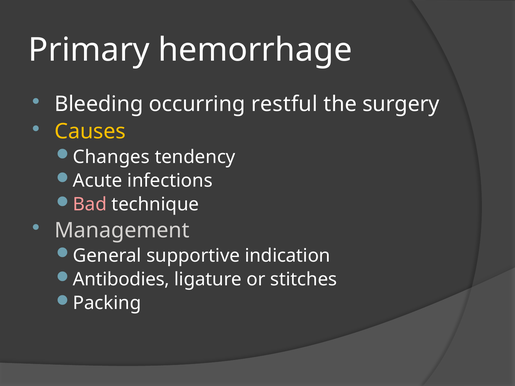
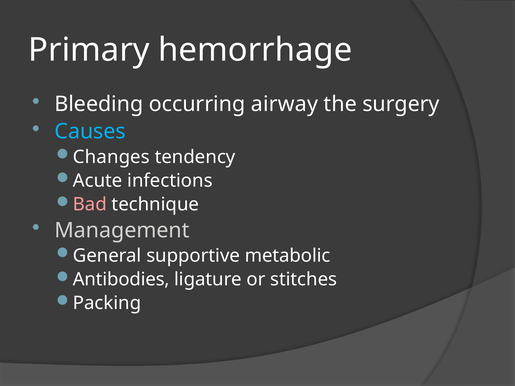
restful: restful -> airway (284, 104)
Causes colour: yellow -> light blue (90, 132)
indication: indication -> metabolic (288, 256)
